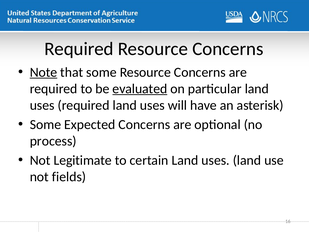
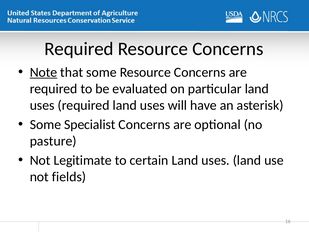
evaluated underline: present -> none (140, 89)
Expected: Expected -> Specialist (90, 124)
process: process -> pasture (53, 141)
